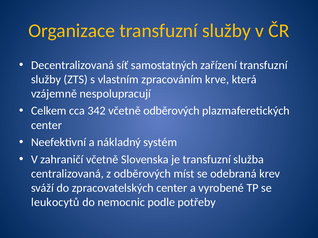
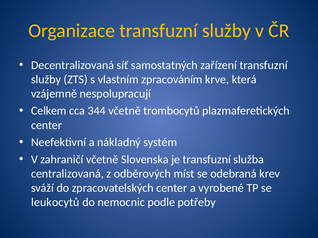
342: 342 -> 344 (97, 111)
včetně odběrových: odběrových -> trombocytů (171, 111)
